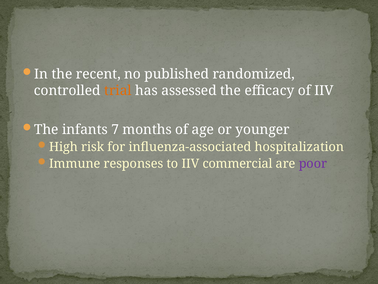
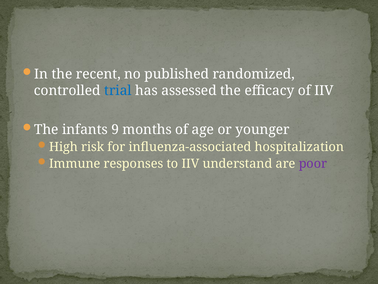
trial colour: orange -> blue (118, 90)
7: 7 -> 9 (115, 129)
commercial: commercial -> understand (237, 163)
